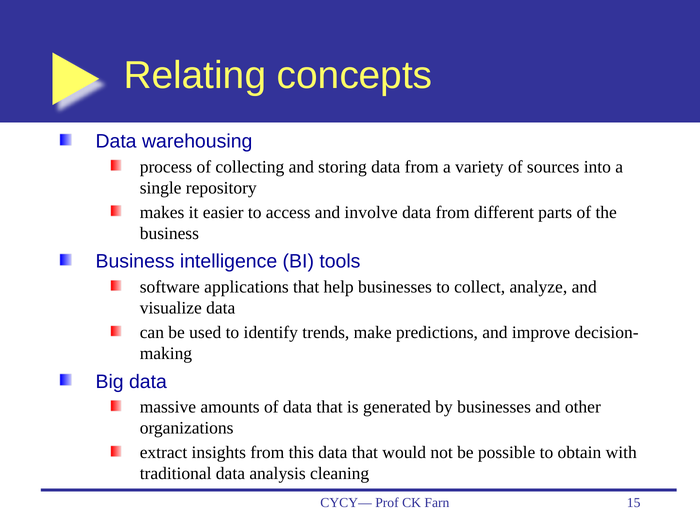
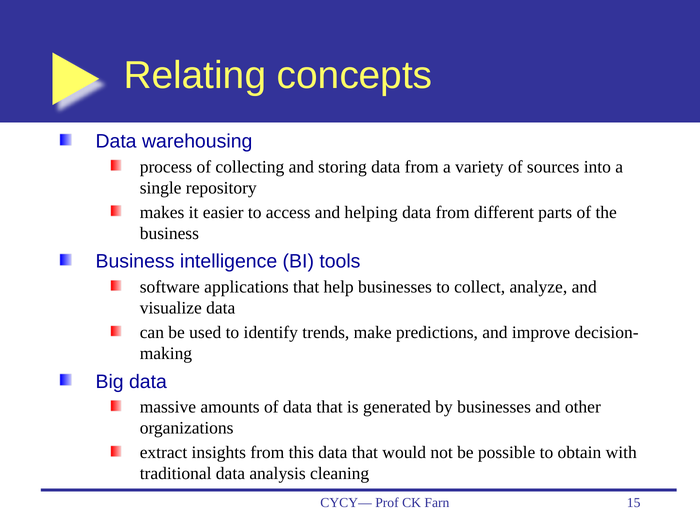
involve: involve -> helping (371, 212)
